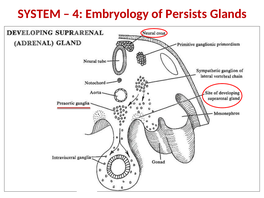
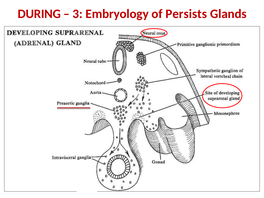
SYSTEM: SYSTEM -> DURING (39, 14)
4: 4 -> 3 (78, 14)
